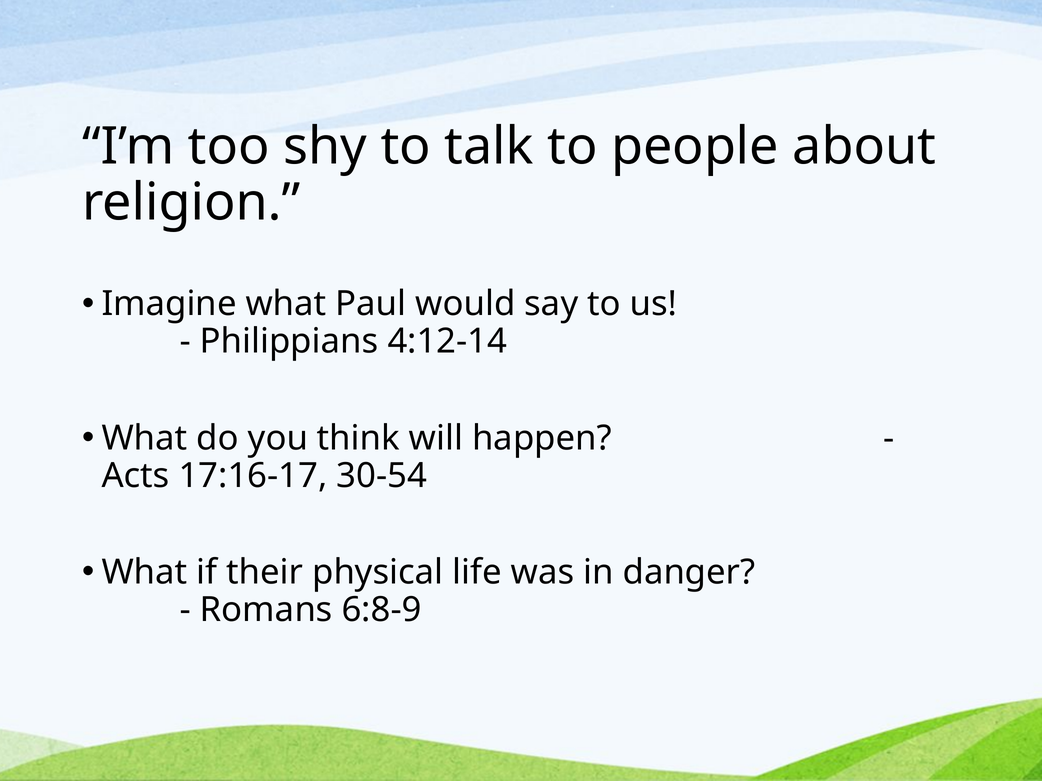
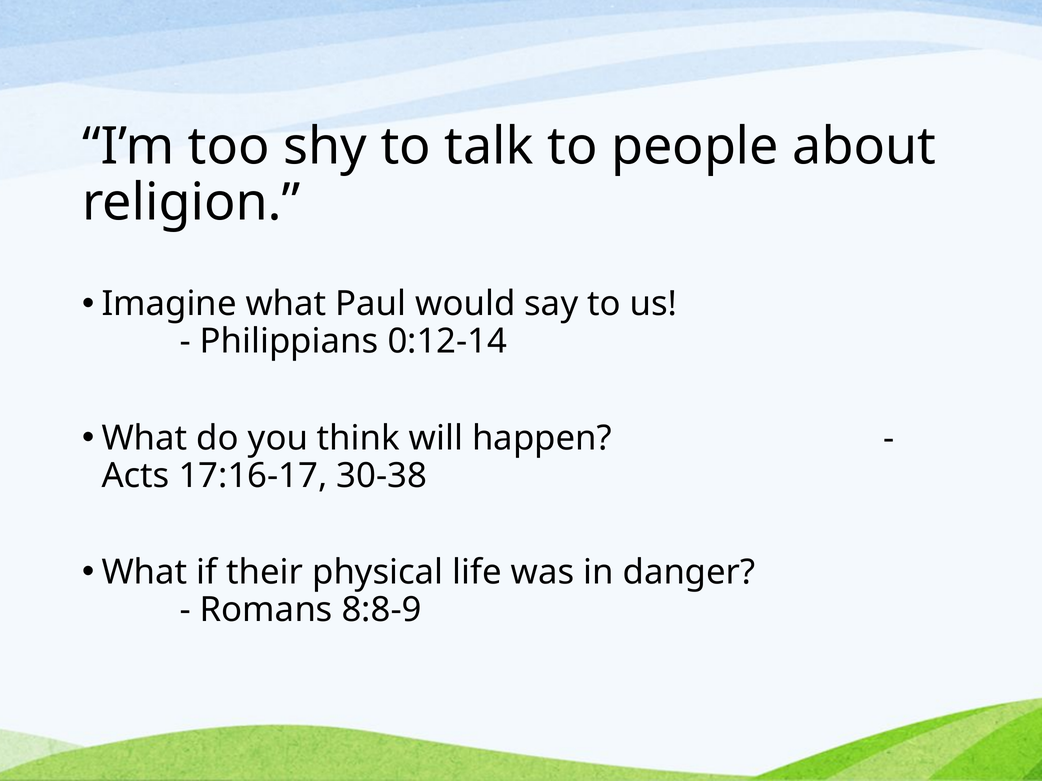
4:12-14: 4:12-14 -> 0:12-14 (447, 342)
30-54: 30-54 -> 30-38 (382, 476)
6:8-9: 6:8-9 -> 8:8-9 (382, 610)
